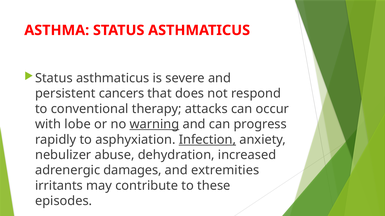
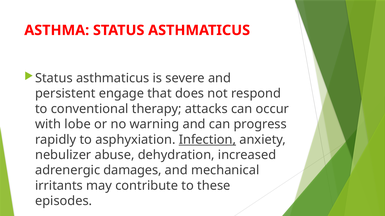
cancers: cancers -> engage (121, 94)
warning underline: present -> none (154, 124)
extremities: extremities -> mechanical (225, 171)
